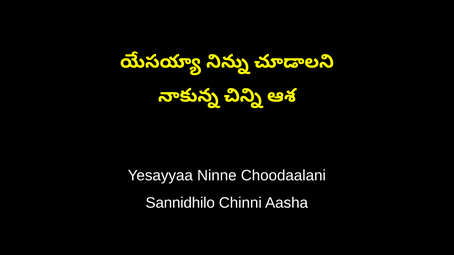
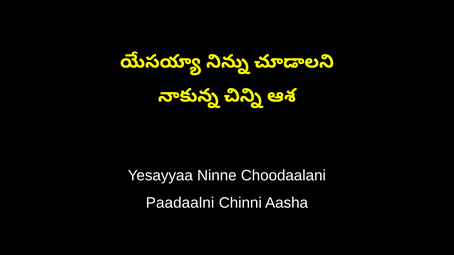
Sannidhilo: Sannidhilo -> Paadaalni (180, 203)
